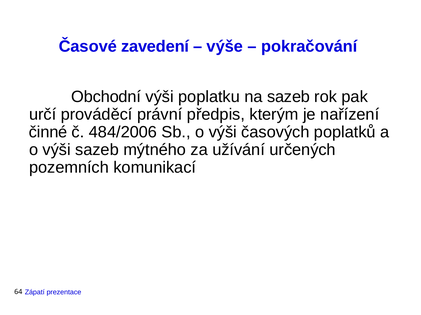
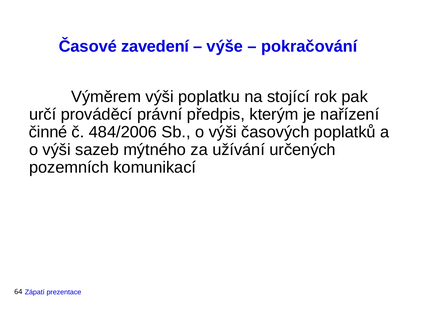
Obchodní: Obchodní -> Výměrem (106, 97)
na sazeb: sazeb -> stojící (288, 97)
